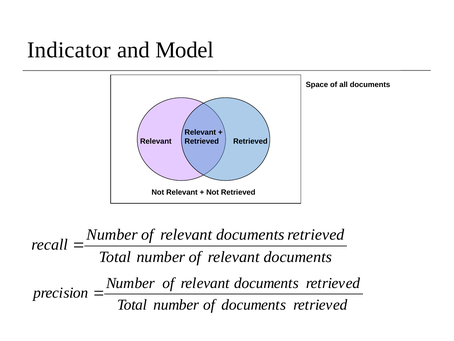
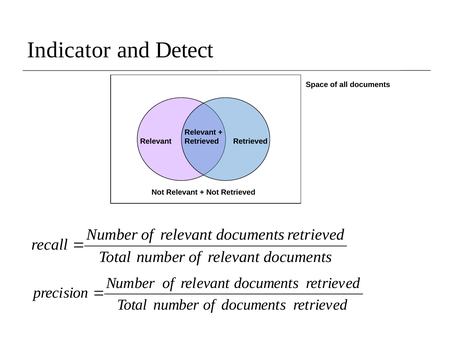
Model: Model -> Detect (184, 50)
